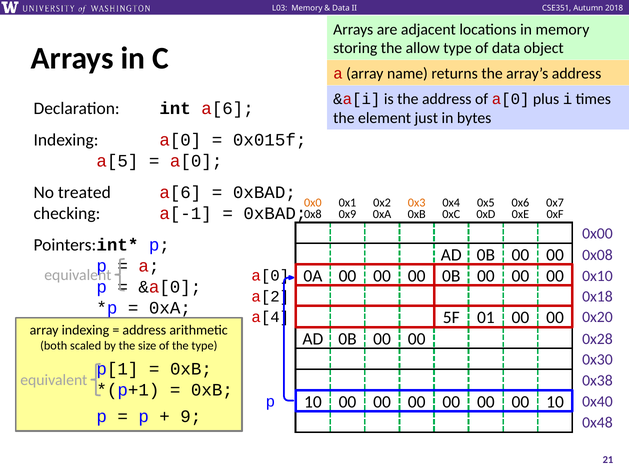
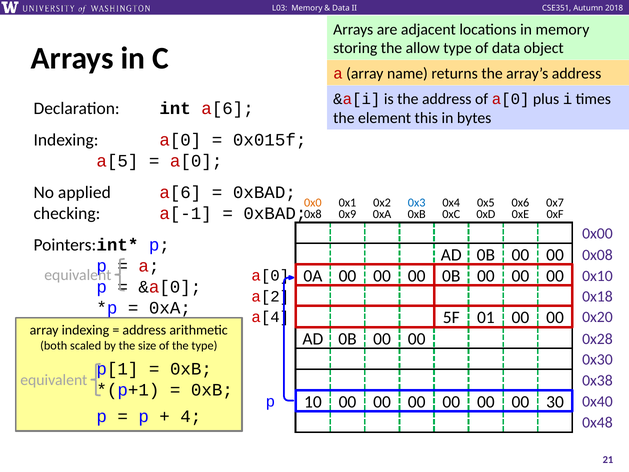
just: just -> this (426, 118)
treated: treated -> applied (84, 192)
0x3 colour: orange -> blue (417, 202)
10 10: 10 -> 30 (555, 402)
9: 9 -> 4 (191, 416)
